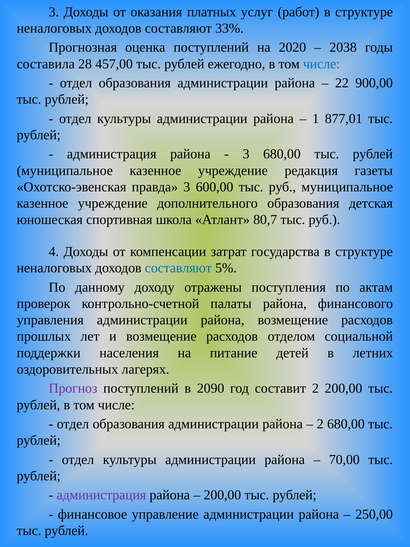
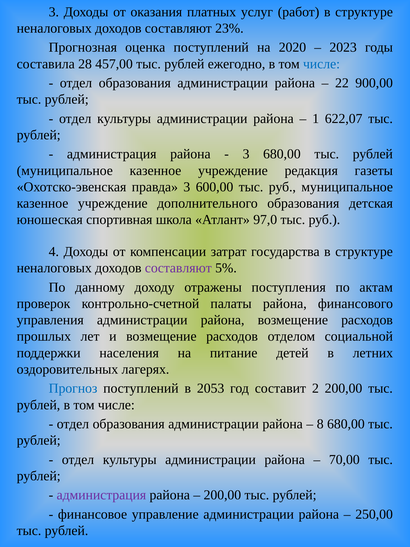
33%: 33% -> 23% (229, 28)
2038: 2038 -> 2023 (343, 47)
877,01: 877,01 -> 622,07 (344, 118)
80,7: 80,7 -> 97,0 (265, 220)
составляют colour: blue -> purple (178, 268)
Прогноз colour: purple -> blue (73, 388)
2090: 2090 -> 2053 (211, 388)
2: 2 -> 8 (320, 424)
